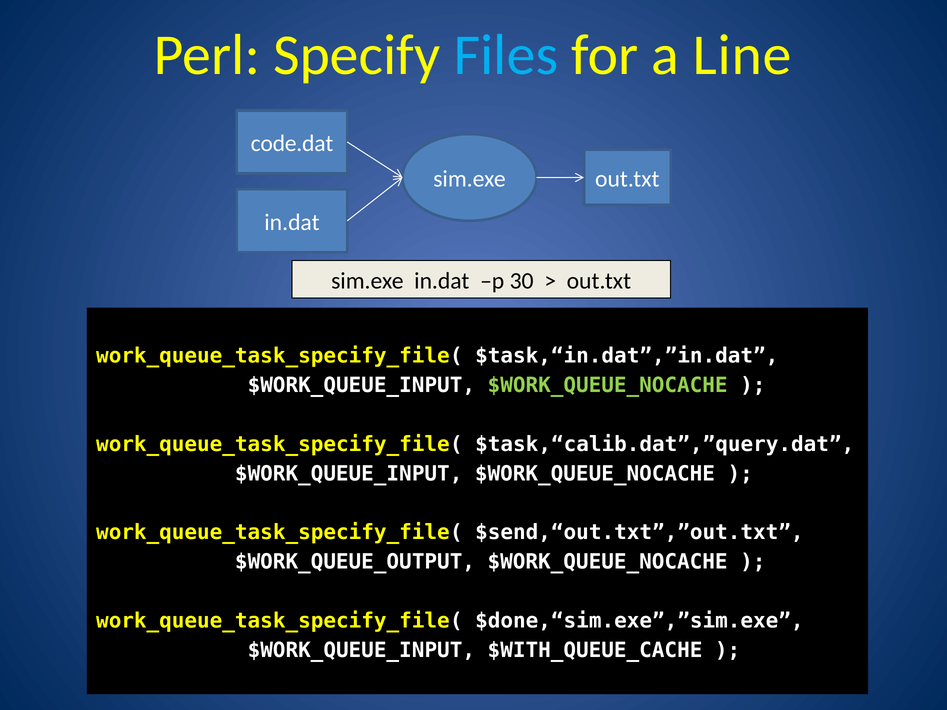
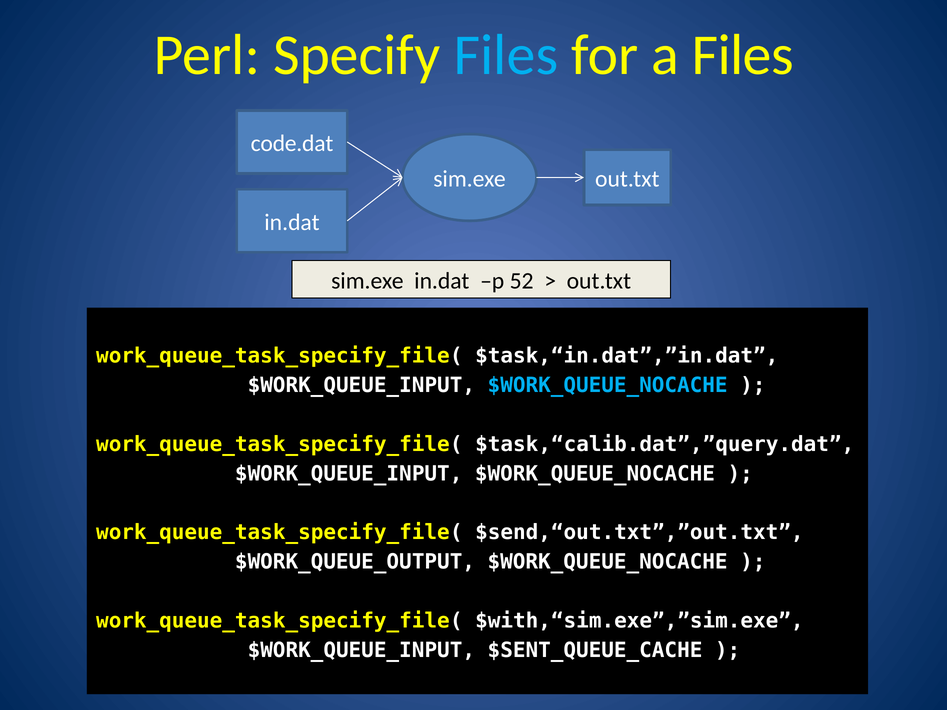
a Line: Line -> Files (743, 55)
30: 30 -> 52 (522, 281)
$WORK_QUEUE_NOCACHE colour: light green -> light blue (608, 385)
$done,“sim.exe”,”sim.exe: $done,“sim.exe”,”sim.exe -> $with,“sim.exe”,”sim.exe (639, 621)
$WITH_QUEUE_CACHE: $WITH_QUEUE_CACHE -> $SENT_QUEUE_CACHE (595, 650)
